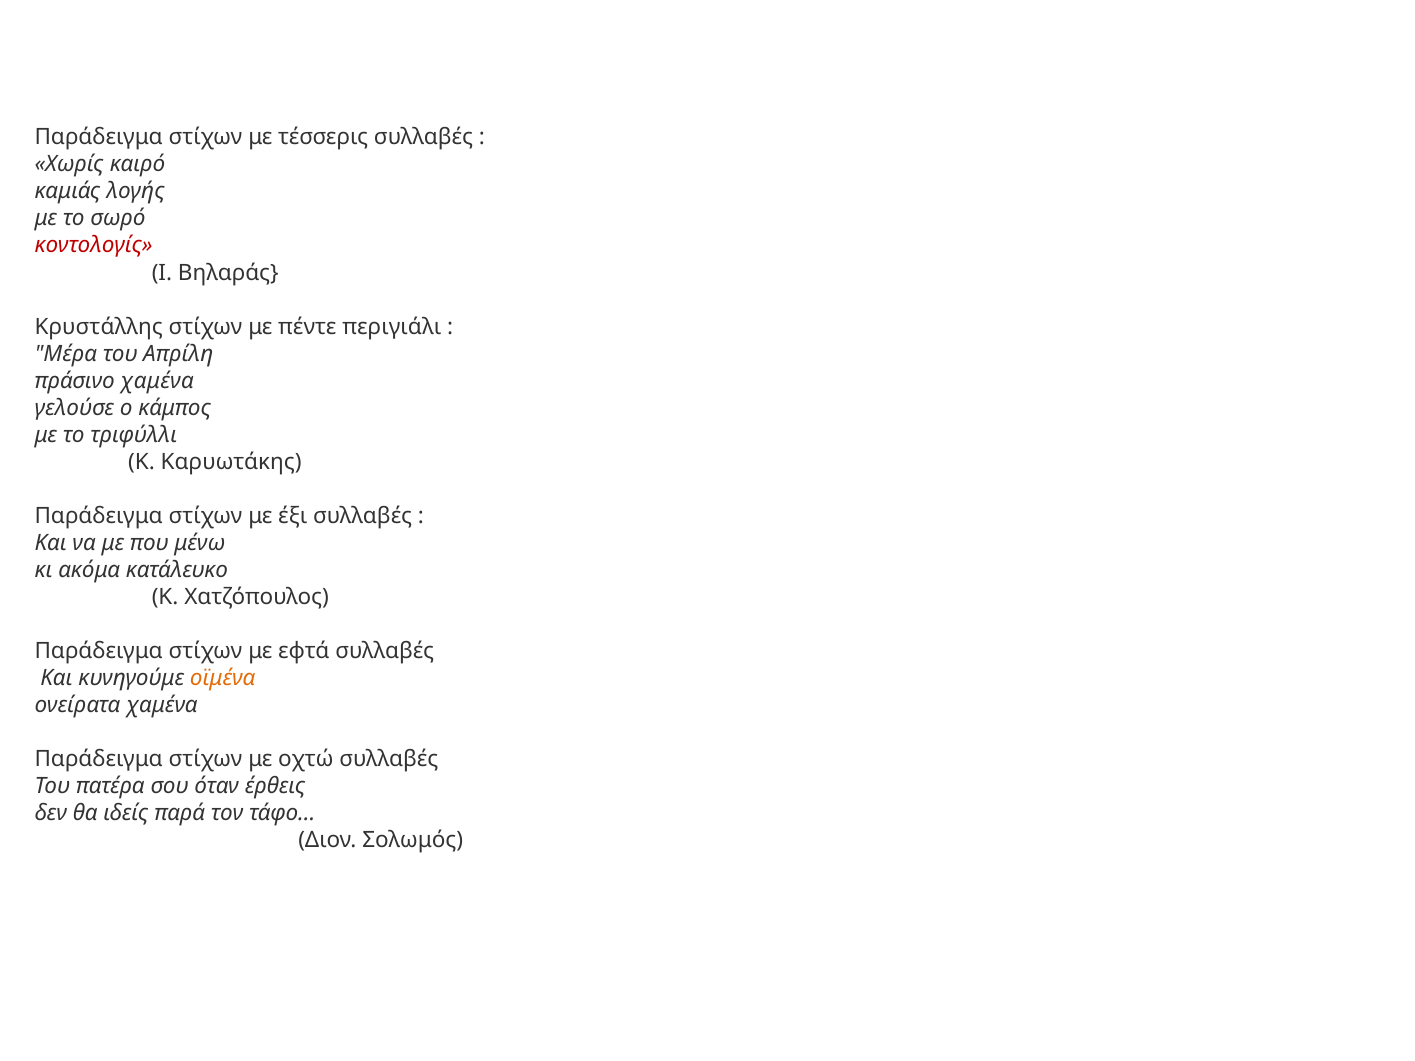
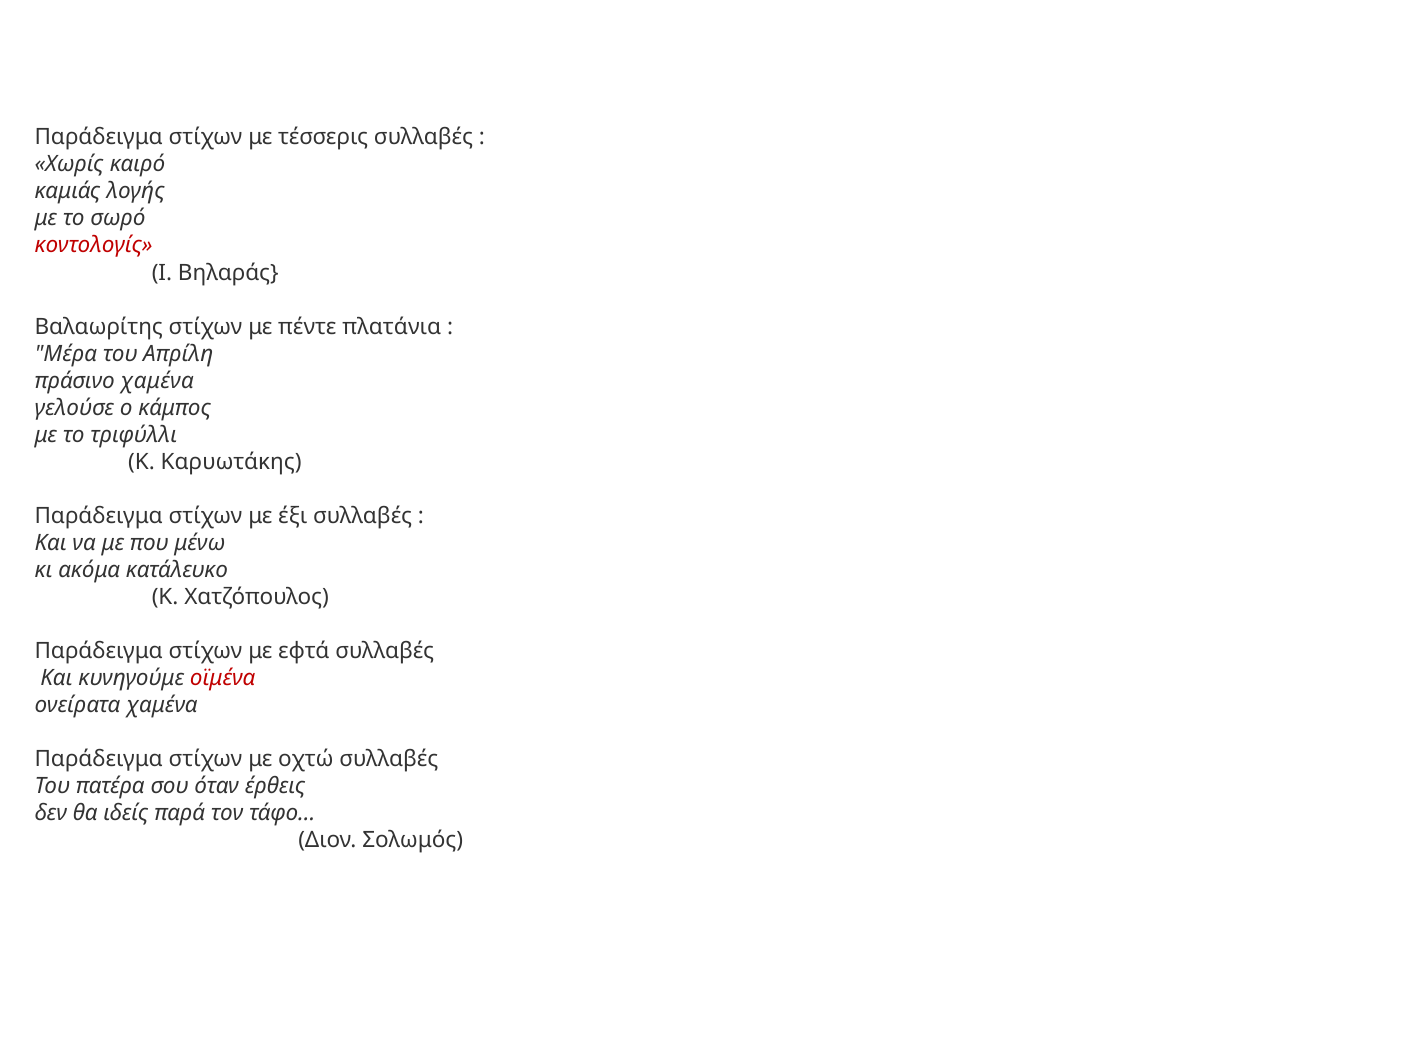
Κρυστάλλης: Κρυστάλλης -> Βαλαωρίτης (99, 327)
περιγιάλι: περιγιάλι -> πλατάνια (392, 327)
οϊμένα colour: orange -> red (223, 678)
